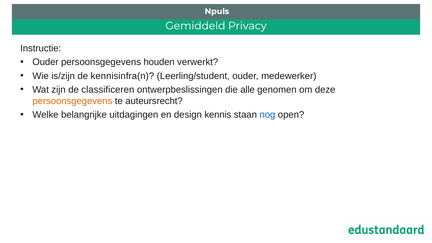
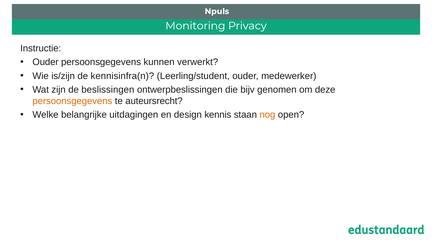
Gemiddeld: Gemiddeld -> Monitoring (195, 26)
houden: houden -> kunnen (159, 62)
classificeren: classificeren -> beslissingen (108, 90)
alle: alle -> bijv (248, 90)
nog colour: blue -> orange (267, 115)
